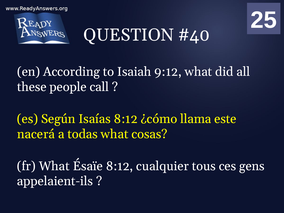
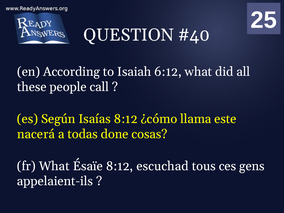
9:12: 9:12 -> 6:12 (168, 72)
todas what: what -> done (115, 134)
cualquier: cualquier -> escuchad (162, 166)
